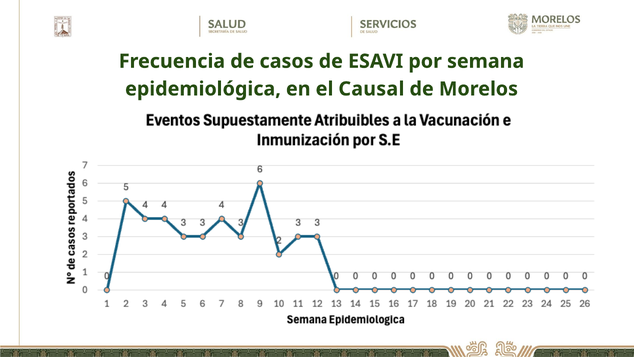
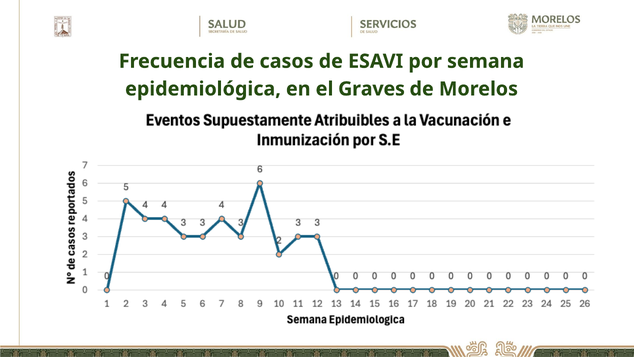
Causal: Causal -> Graves (372, 89)
